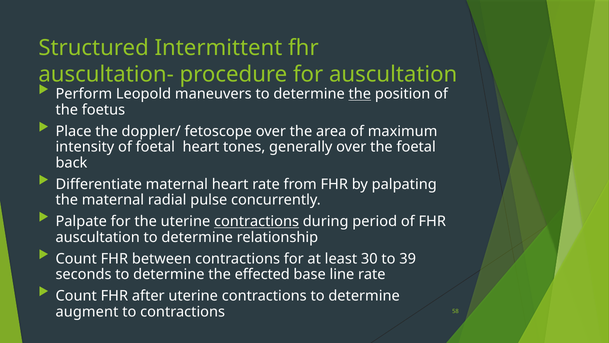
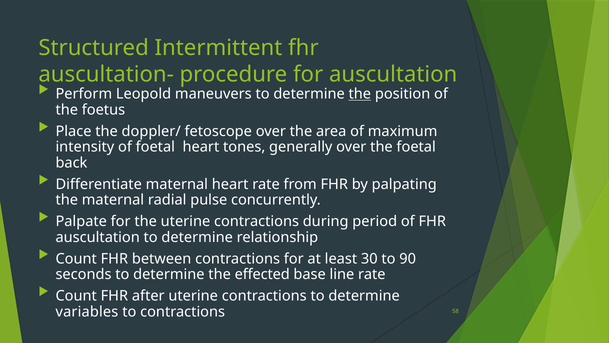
contractions underline: present -> none (257, 221)
39: 39 -> 90 (408, 258)
augment: augment -> variables (87, 311)
